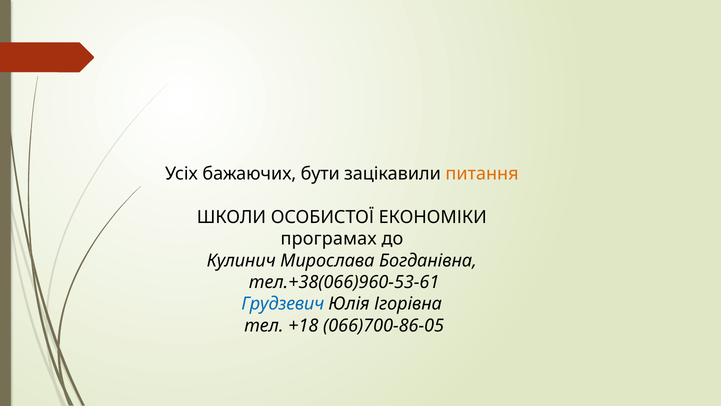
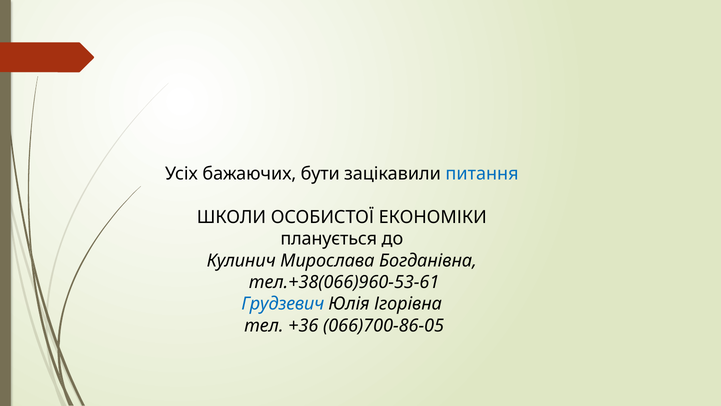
питання colour: orange -> blue (482, 174)
програмах: програмах -> планується (329, 239)
+18: +18 -> +36 (303, 325)
